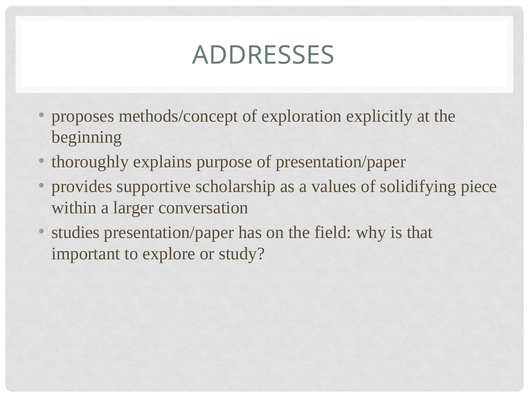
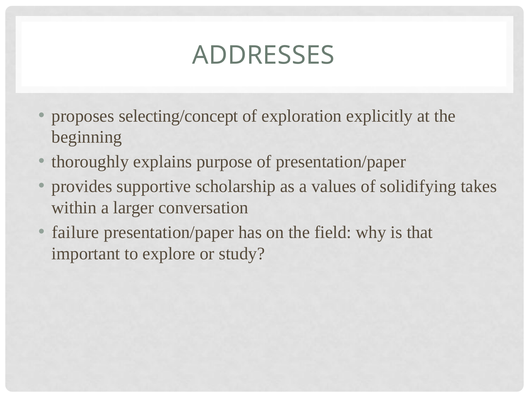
methods/concept: methods/concept -> selecting/concept (178, 116)
piece: piece -> takes (479, 186)
studies: studies -> failure (75, 232)
